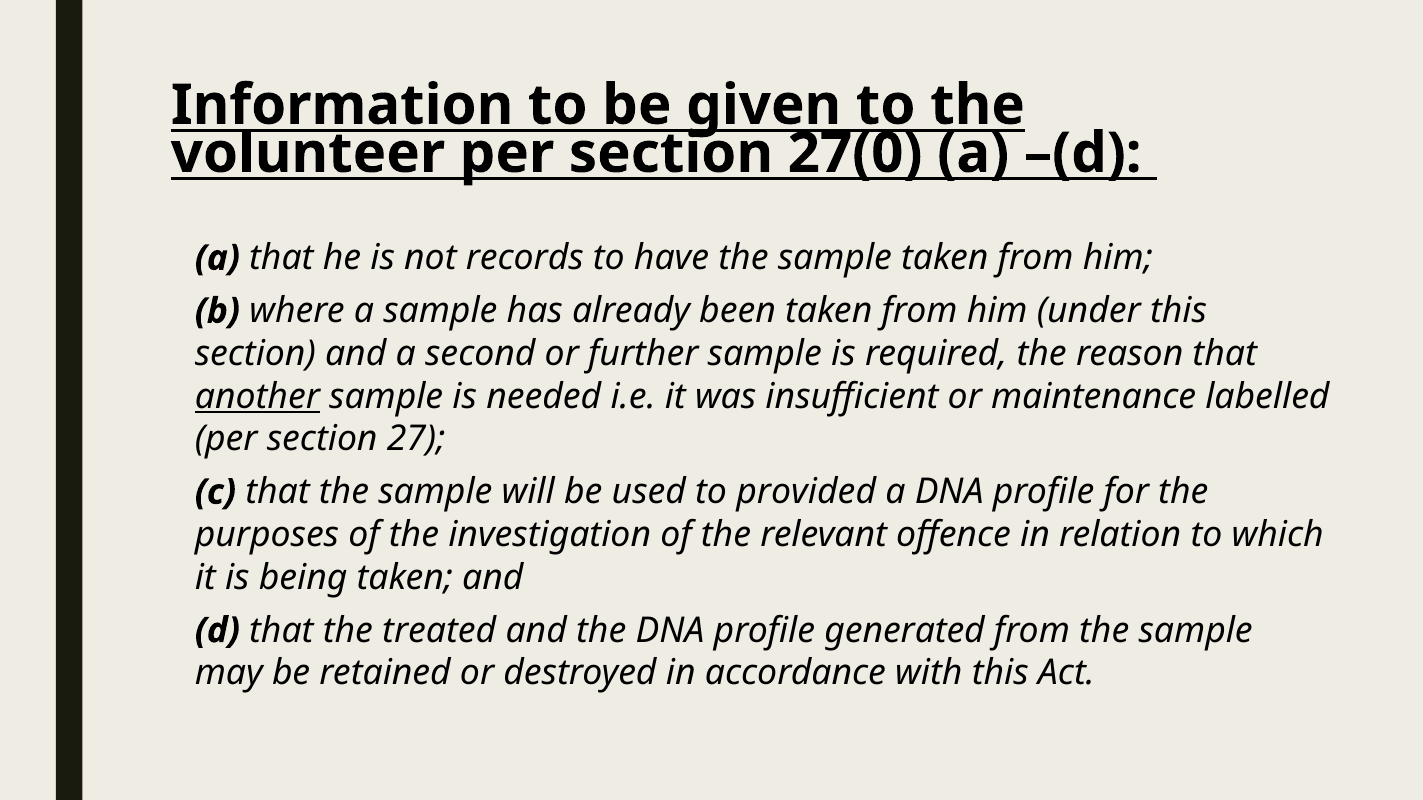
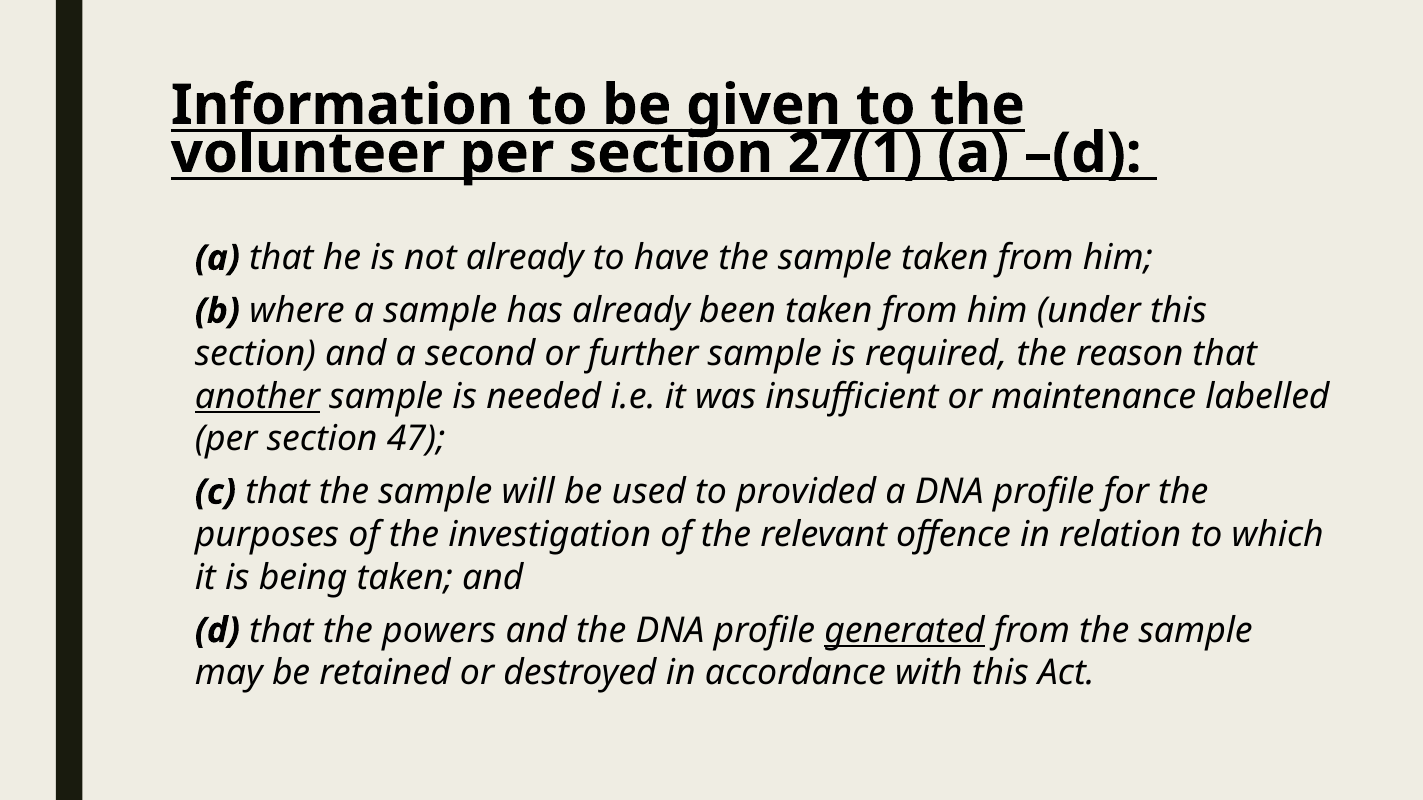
27(0: 27(0 -> 27(1 (855, 153)
not records: records -> already (525, 258)
27: 27 -> 47 (416, 439)
treated: treated -> powers (439, 631)
generated underline: none -> present (905, 631)
